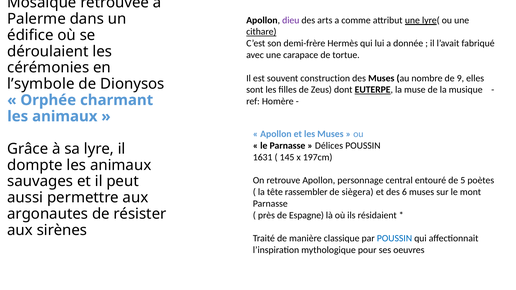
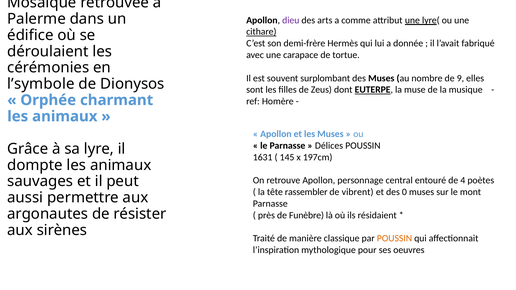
construction: construction -> surplombant (325, 78)
5: 5 -> 4 (463, 181)
siègera: siègera -> vibrent (358, 192)
6: 6 -> 0 (404, 192)
Espagne: Espagne -> Funèbre (306, 215)
POUSSIN colour: blue -> orange (394, 239)
